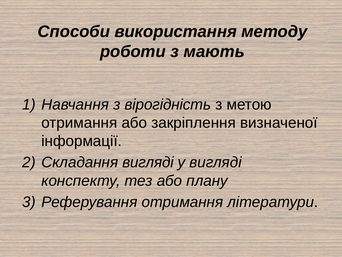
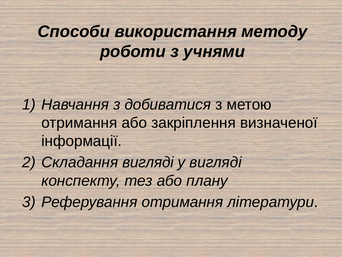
мають: мають -> учнями (214, 51)
вірогідність: вірогідність -> добиватися (168, 104)
